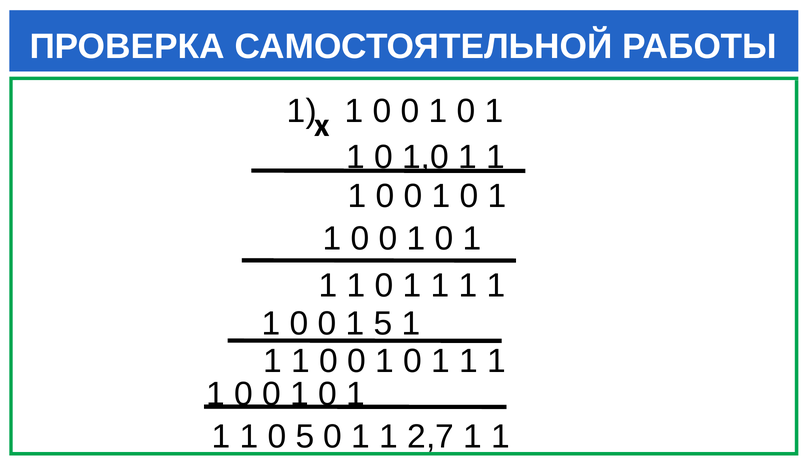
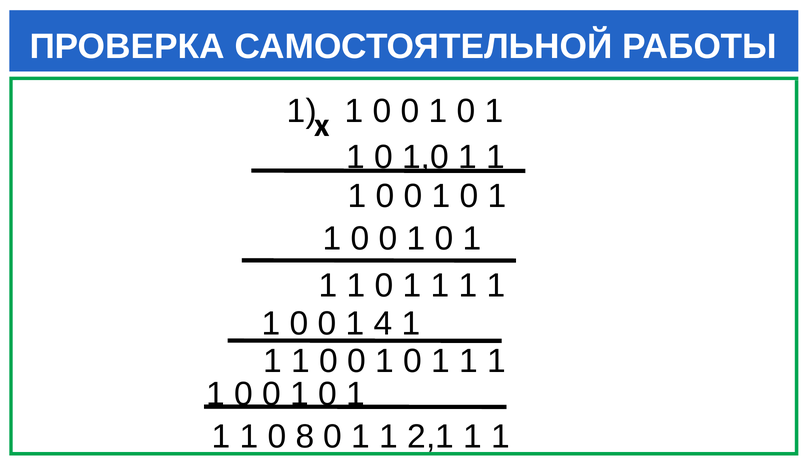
1 5: 5 -> 4 (383, 324)
0 5: 5 -> 8 (305, 437)
2,7: 2,7 -> 2,1 (431, 437)
